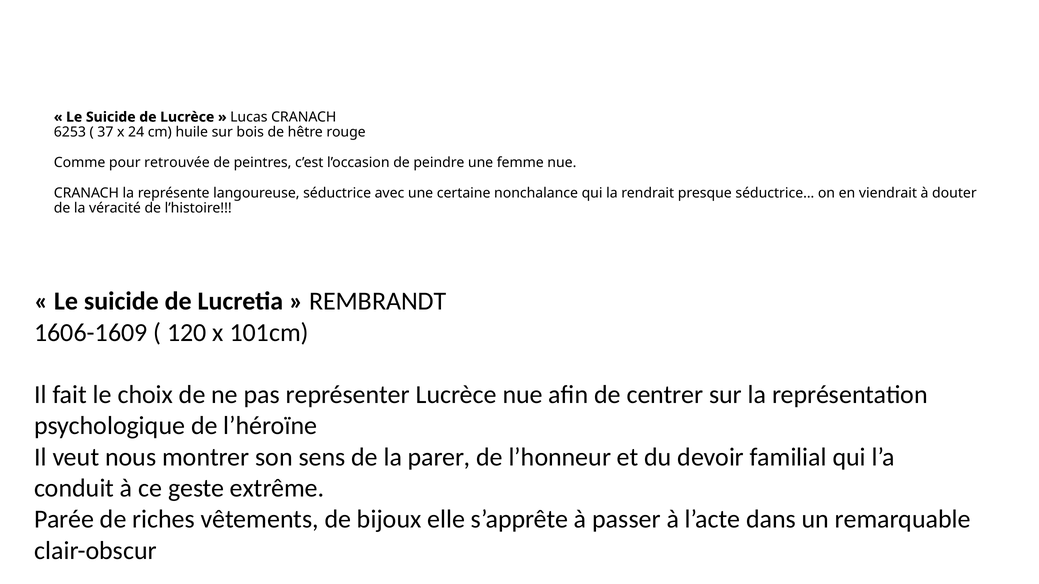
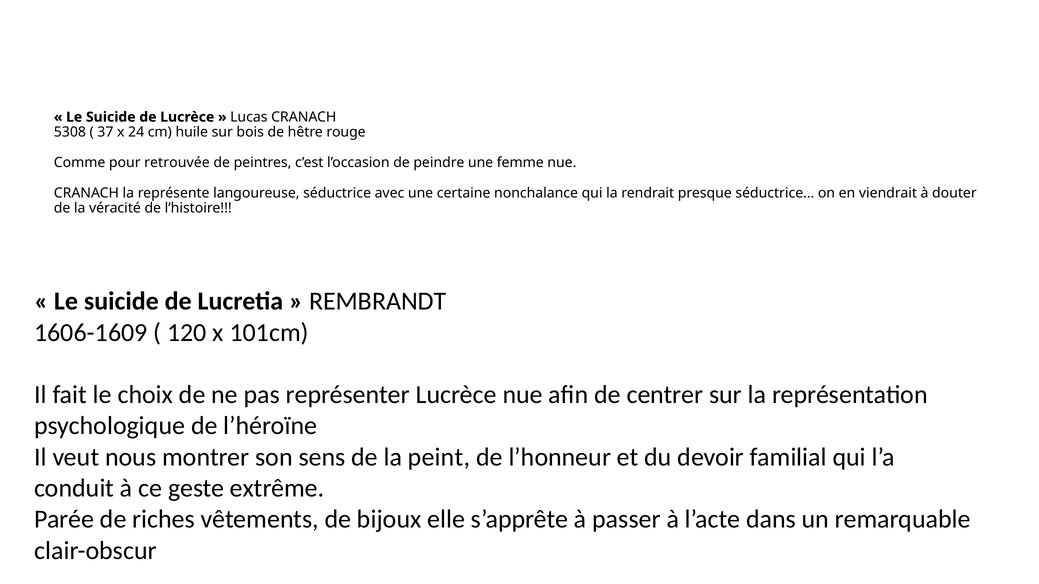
6253: 6253 -> 5308 (70, 132)
parer: parer -> peint (439, 457)
